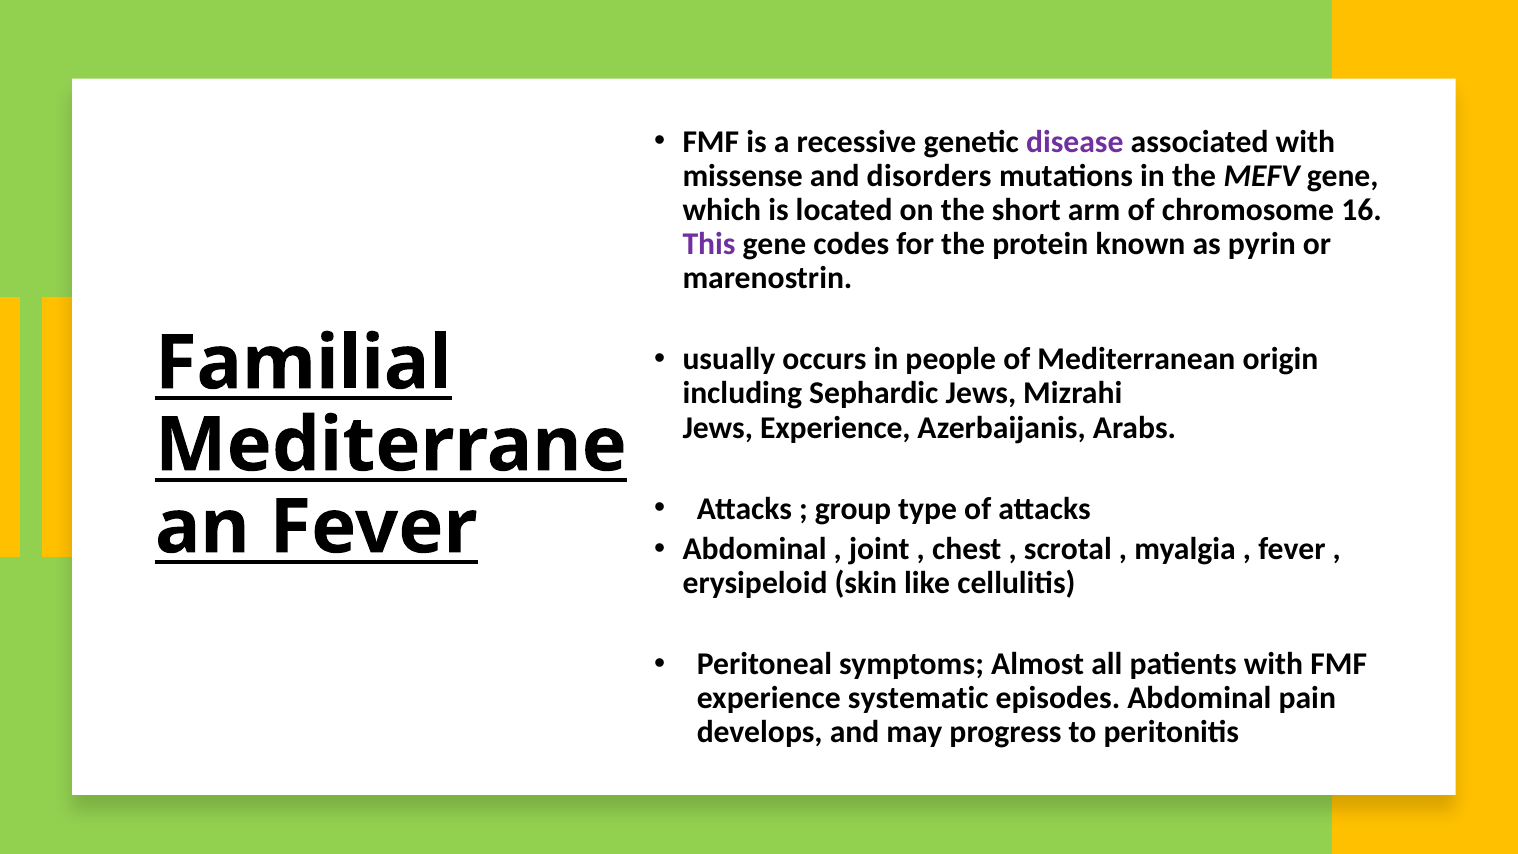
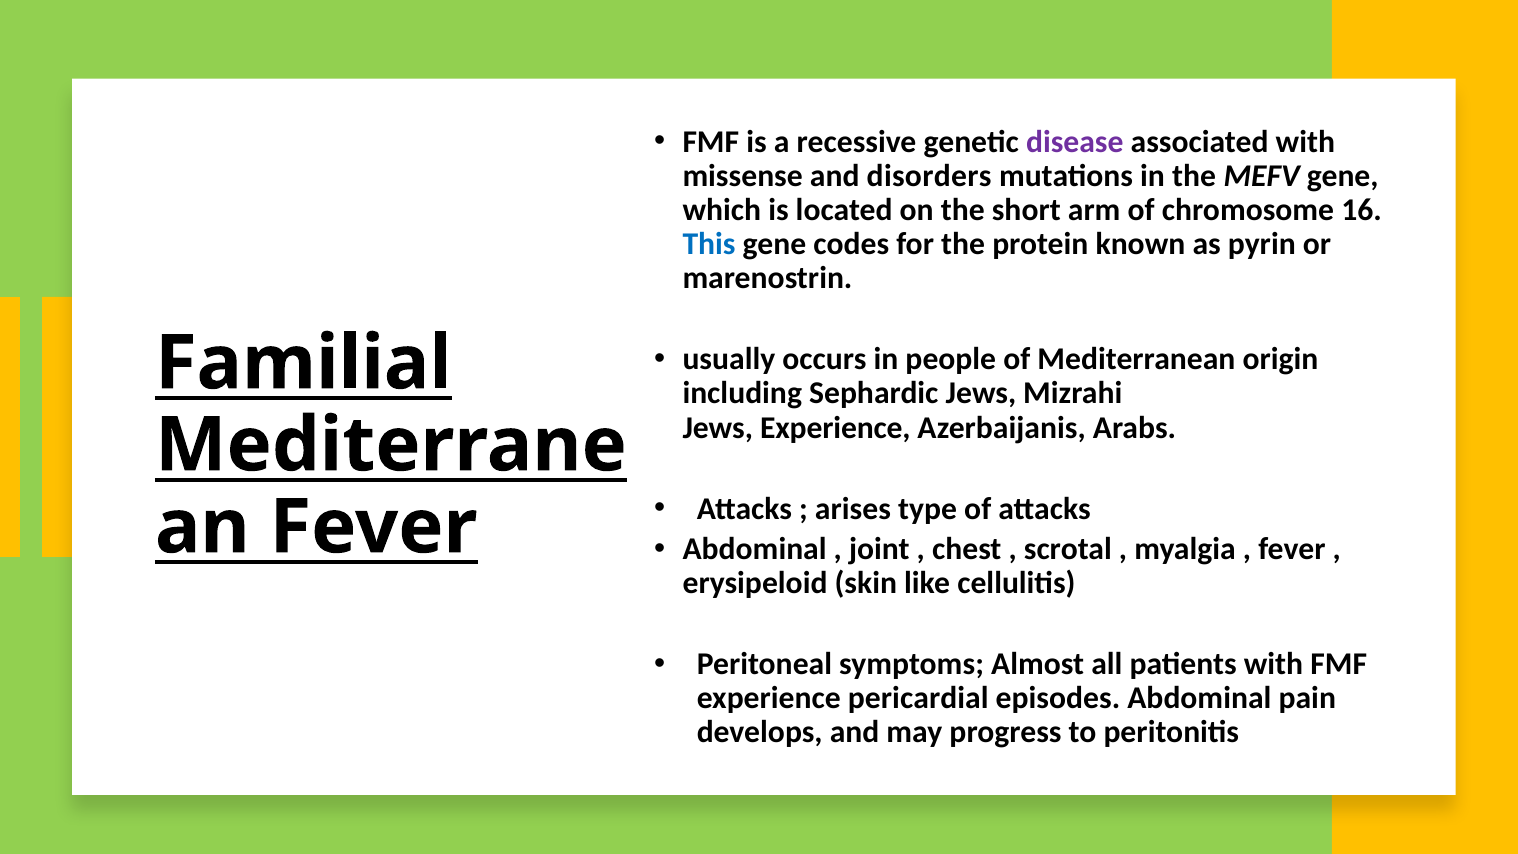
This colour: purple -> blue (709, 244)
group: group -> arises (853, 509)
systematic: systematic -> pericardial (918, 698)
